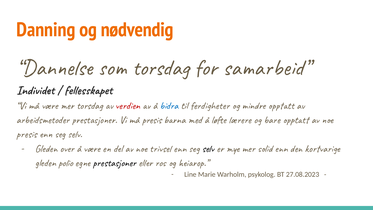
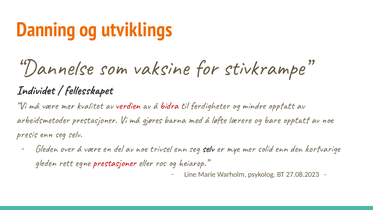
nødvendig: nødvendig -> utviklings (137, 30)
som torsdag: torsdag -> vaksine (160, 67)
samarbeid: samarbeid -> stivkrampe (267, 67)
mer torsdag: torsdag -> kvalitet (90, 105)
bidra colour: blue -> red (169, 105)
må presis: presis -> gjøres (152, 120)
polio: polio -> rett (66, 163)
prestasjoner colour: black -> red (114, 163)
